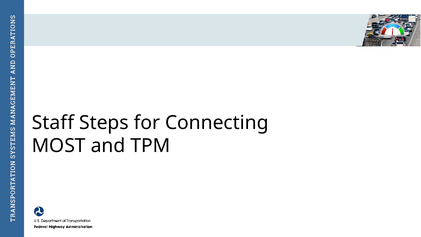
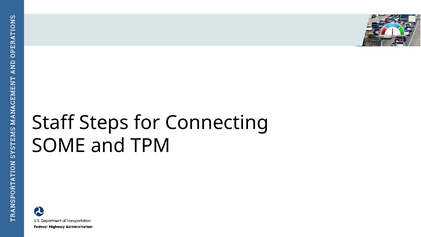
MOST: MOST -> SOME (59, 146)
